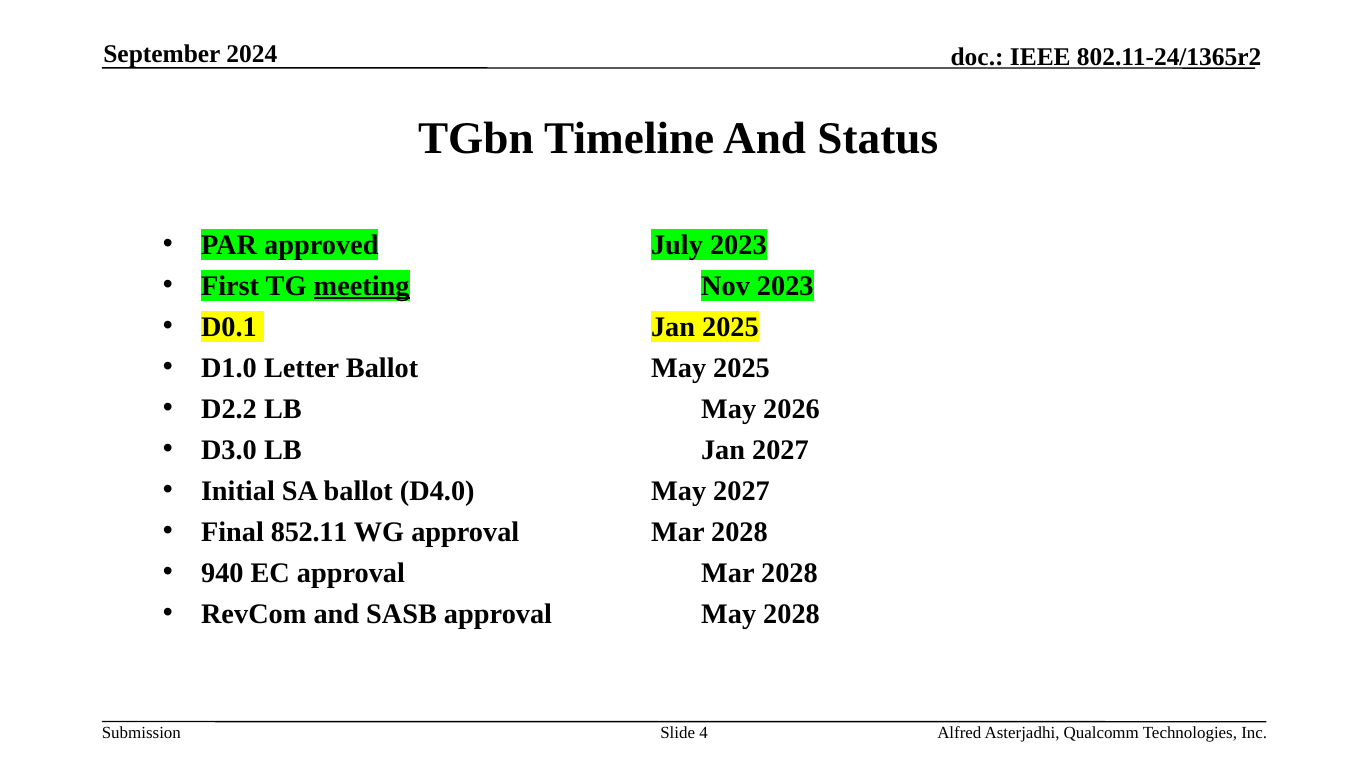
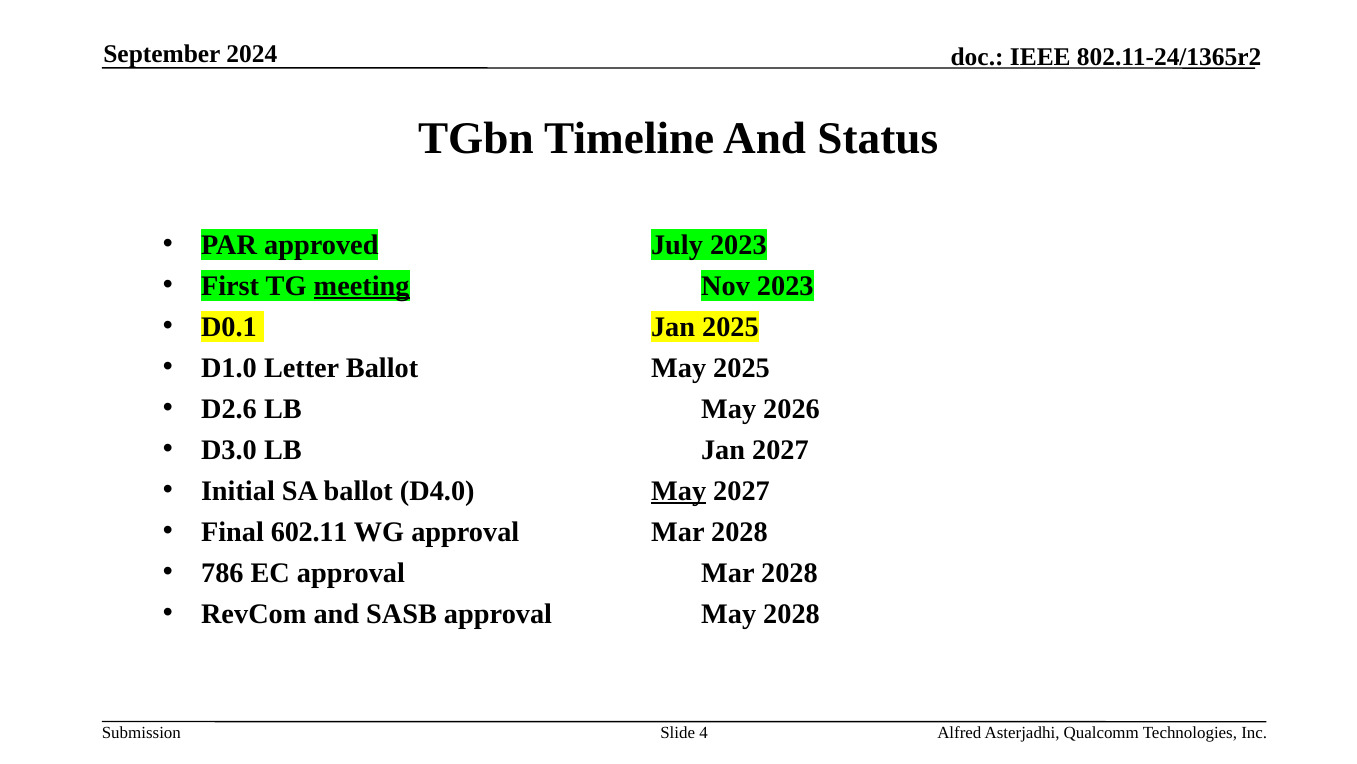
D2.2: D2.2 -> D2.6 (229, 409)
May underline: none -> present (679, 491)
852.11: 852.11 -> 602.11 (309, 532)
940: 940 -> 786 (222, 572)
